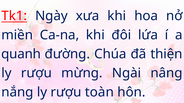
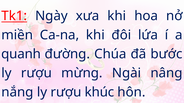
thiện: thiện -> bước (166, 54)
toàn: toàn -> khúc (99, 93)
